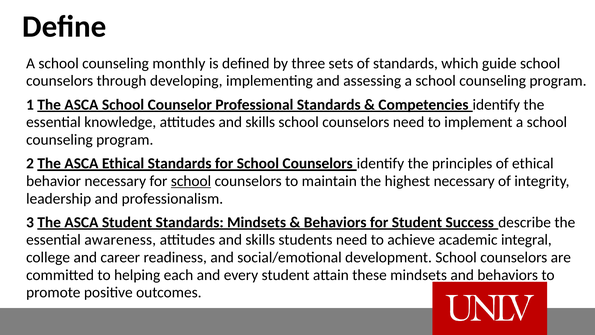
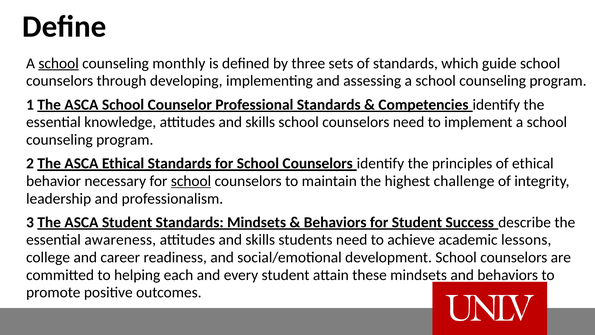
school underline: none -> present (59, 63)
highest necessary: necessary -> challenge (464, 181)
integral: integral -> lessons (526, 240)
